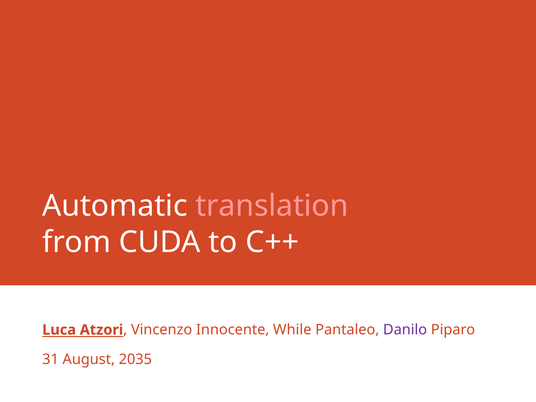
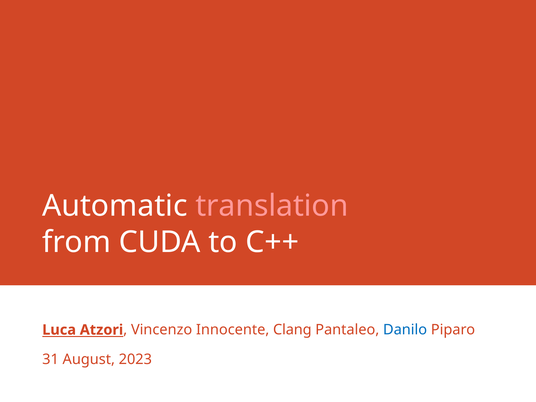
While: While -> Clang (292, 330)
Danilo colour: purple -> blue (405, 330)
2035: 2035 -> 2023 (135, 359)
